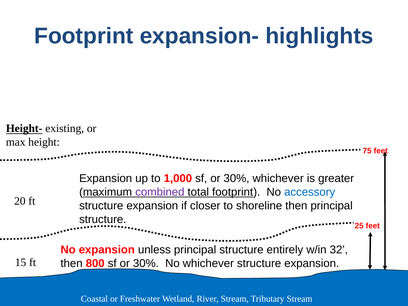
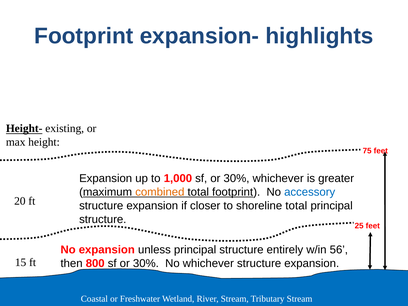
combined colour: purple -> orange (160, 192)
shoreline then: then -> total (296, 206)
32: 32 -> 56 (339, 250)
